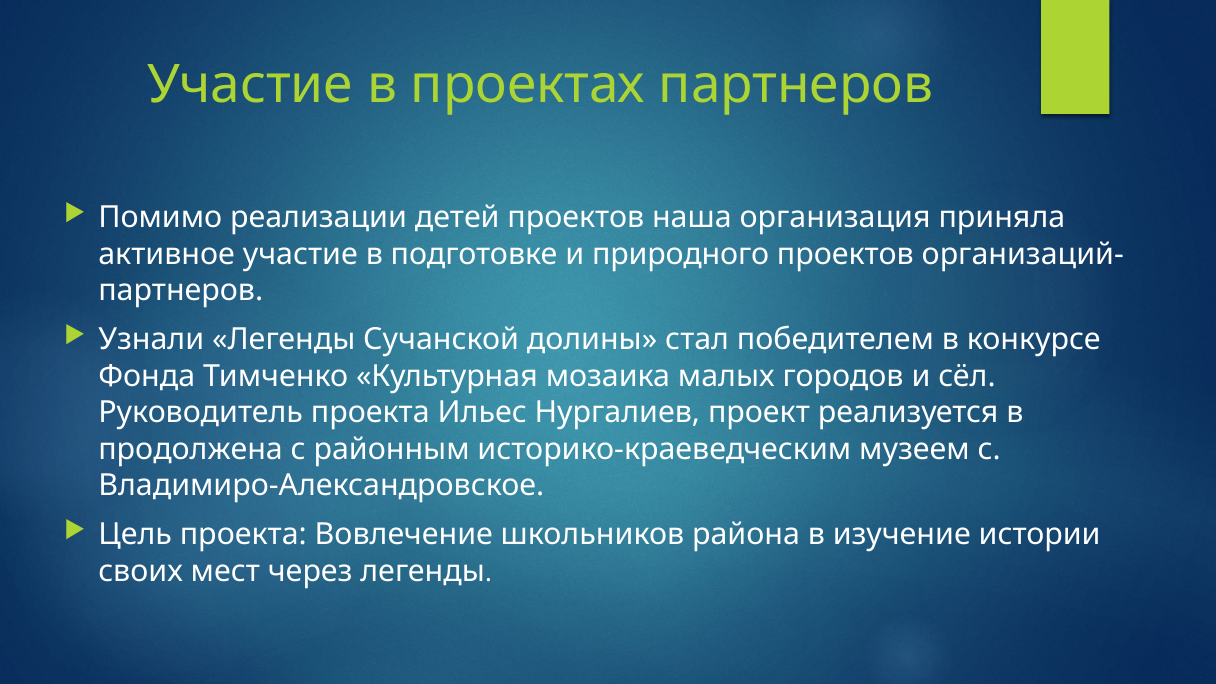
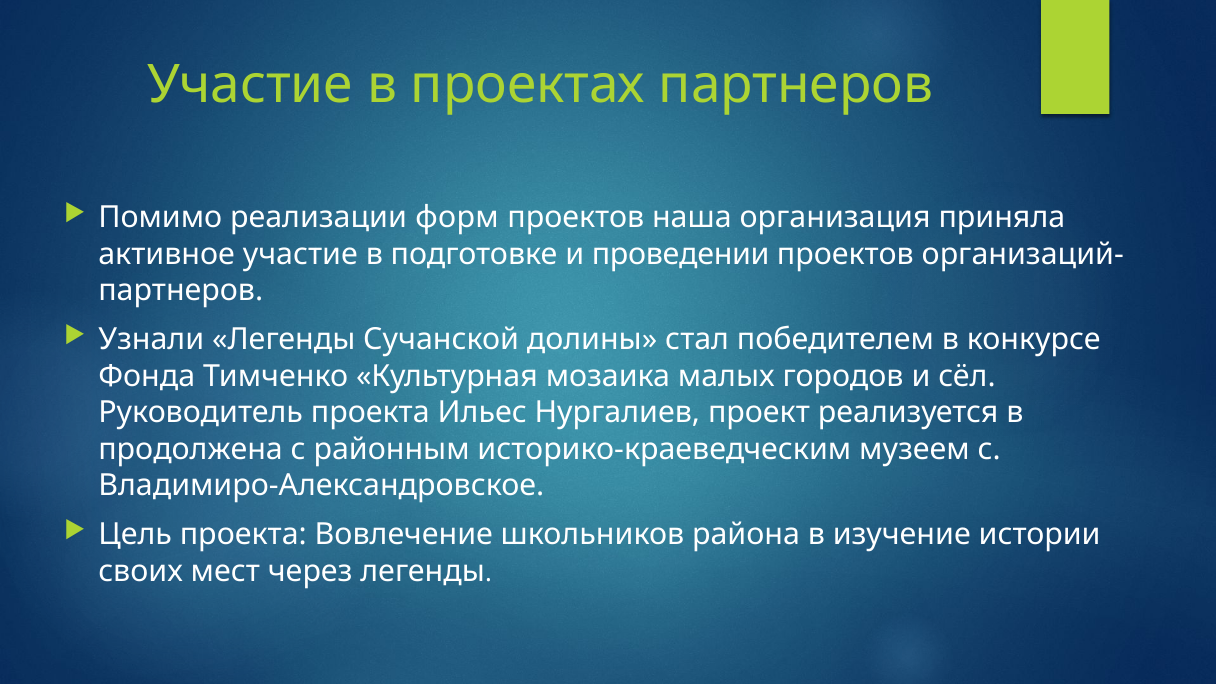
детей: детей -> форм (457, 218)
природного: природного -> проведении (681, 254)
